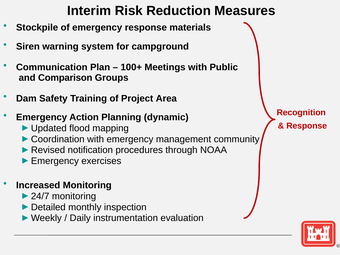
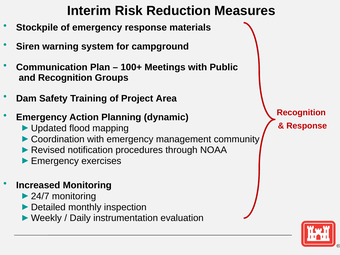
and Comparison: Comparison -> Recognition (65, 78)
